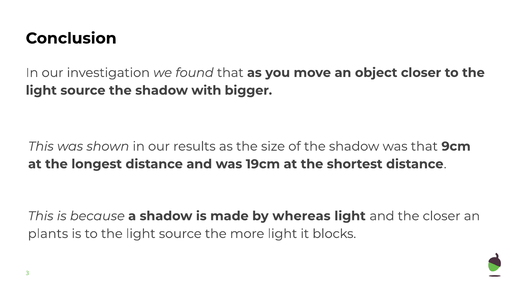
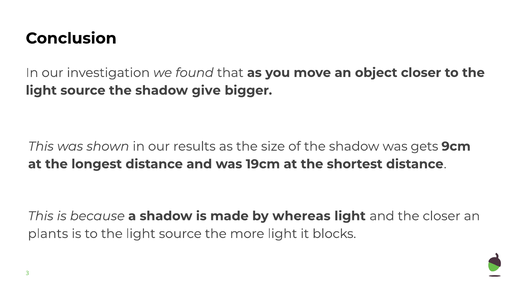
with: with -> give (206, 90)
was that: that -> gets (424, 146)
